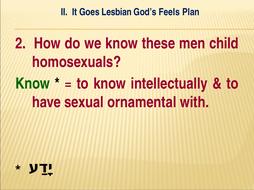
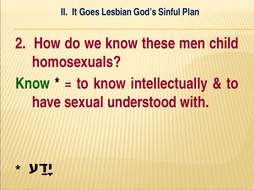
Feels: Feels -> Sinful (169, 12)
ornamental: ornamental -> understood (142, 102)
